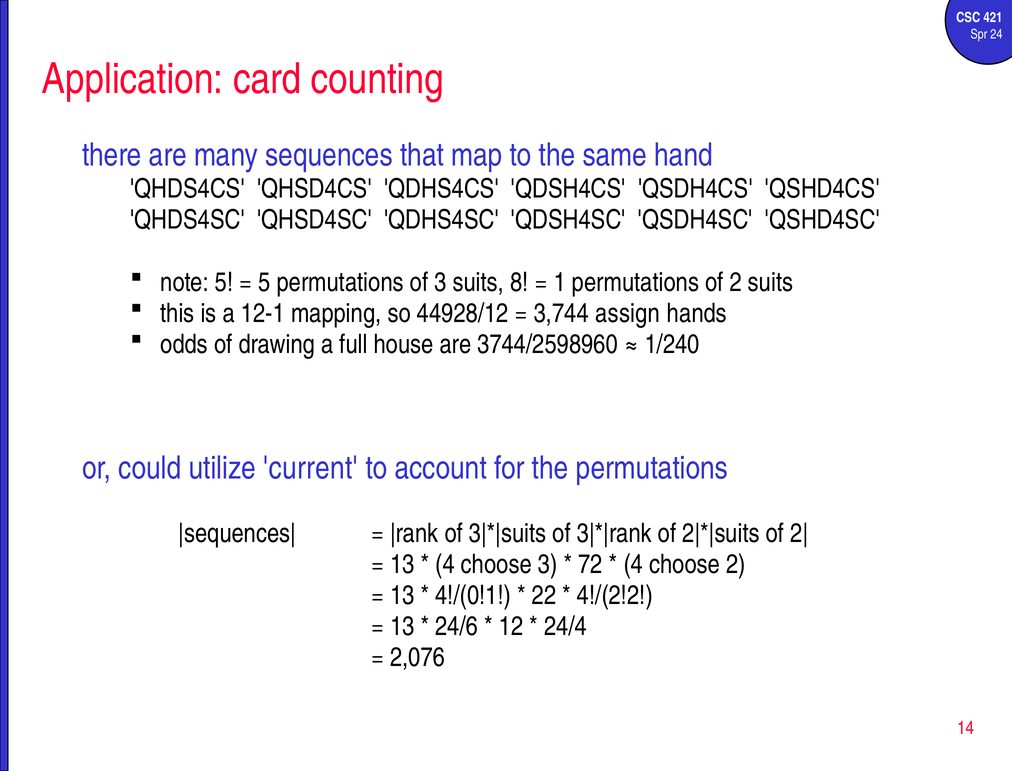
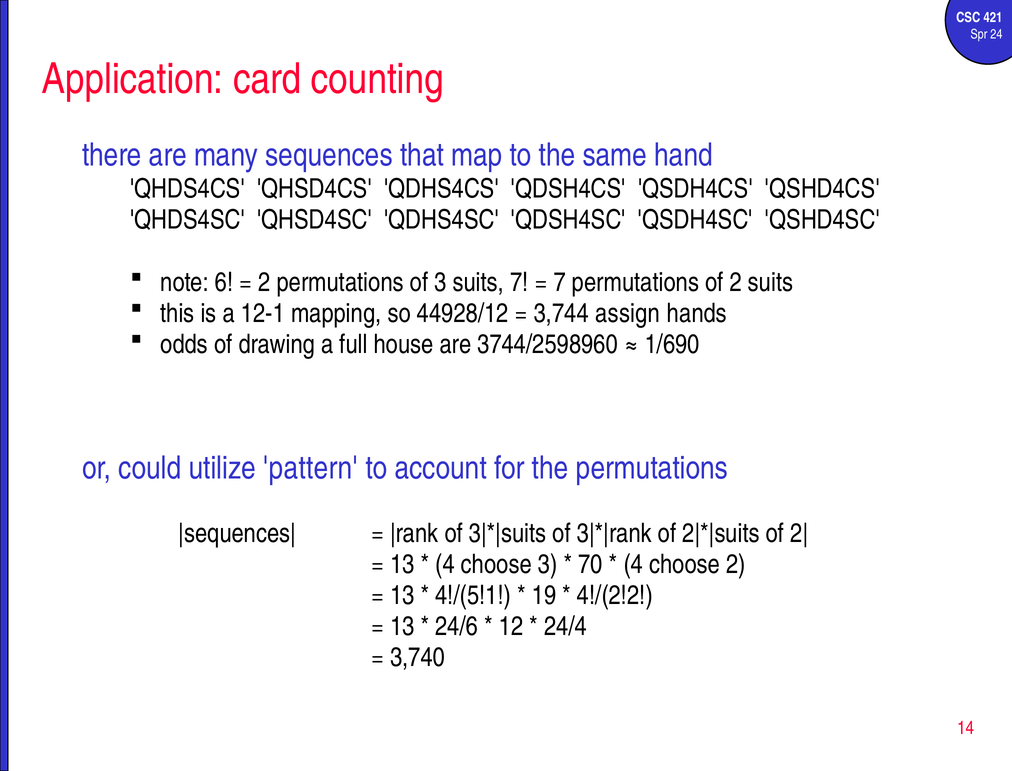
note 5: 5 -> 6 (224, 282)
5: 5 -> 2 (264, 282)
suits 8: 8 -> 7 (519, 282)
1: 1 -> 7 (560, 282)
1/240: 1/240 -> 1/690 (672, 344)
current: current -> pattern (311, 468)
72: 72 -> 70 (590, 564)
4!/(0!1: 4!/(0!1 -> 4!/(5!1 (473, 595)
22: 22 -> 19 (544, 595)
2,076: 2,076 -> 3,740 (418, 658)
